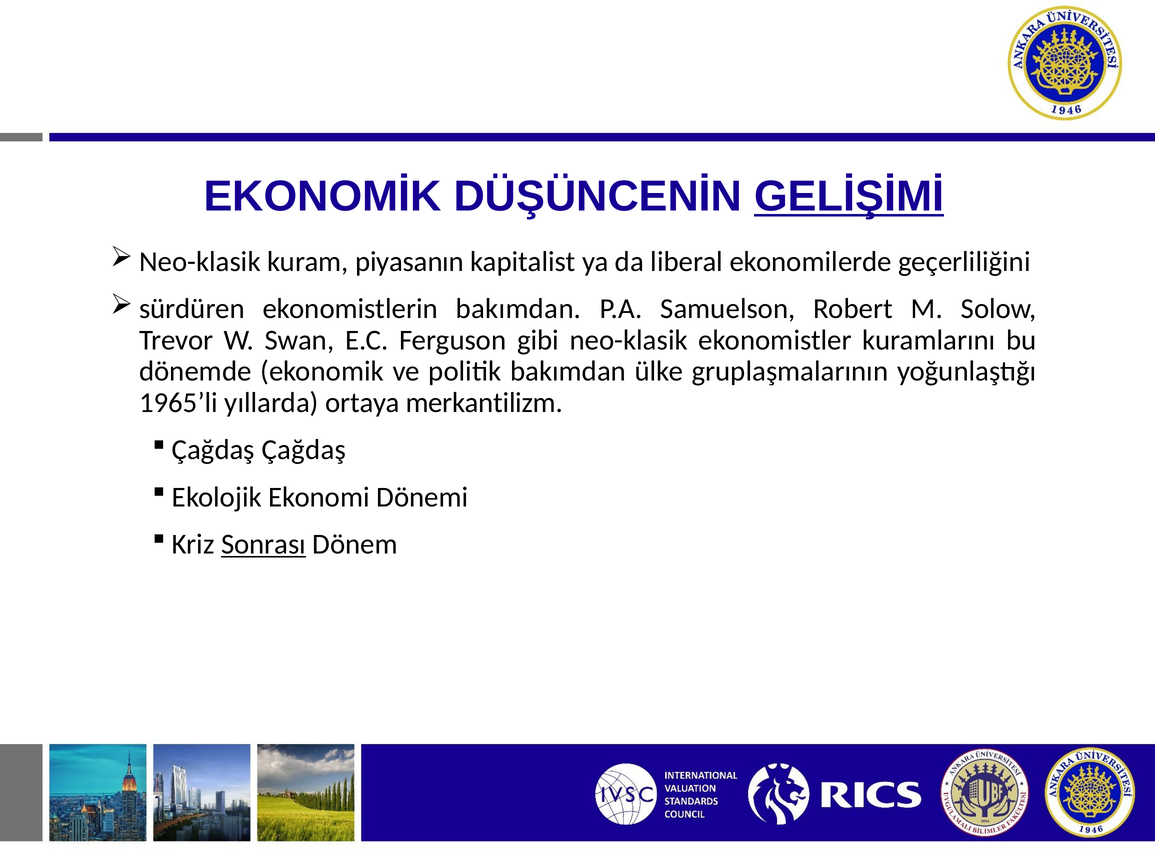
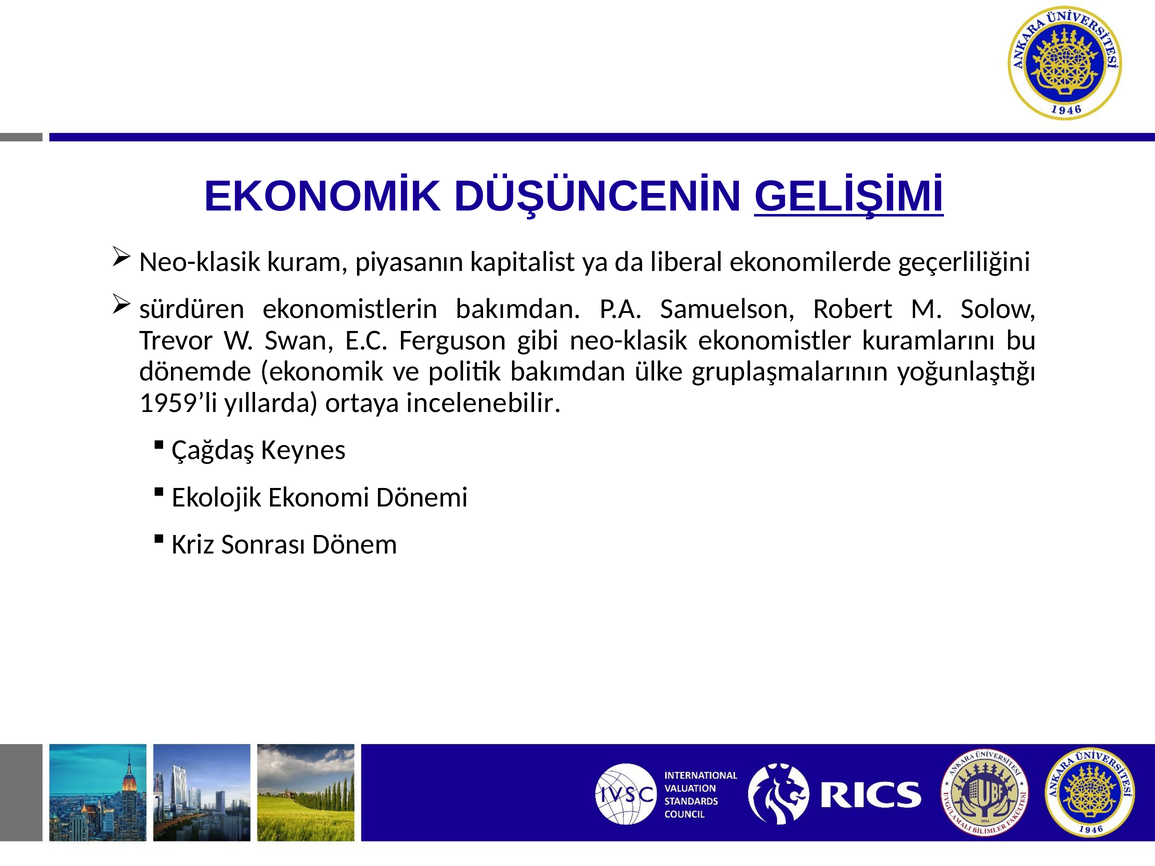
1965’li: 1965’li -> 1959’li (179, 403)
merkantilizm: merkantilizm -> incelenebilir (484, 403)
Çağdaş Çağdaş: Çağdaş -> Keynes (304, 450)
Sonrası underline: present -> none (263, 544)
